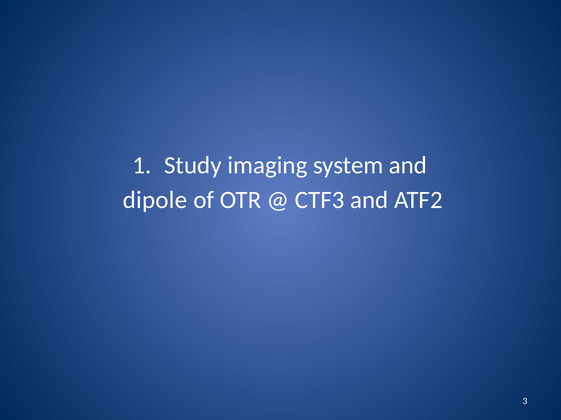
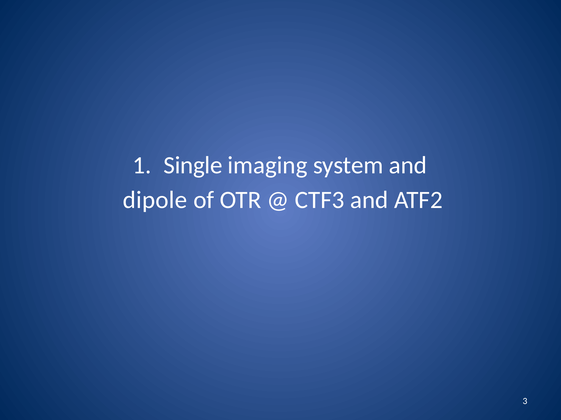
Study: Study -> Single (193, 166)
